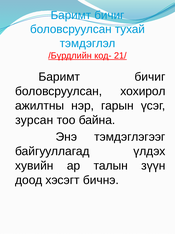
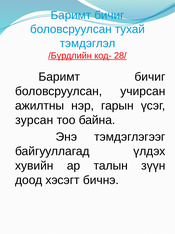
21/: 21/ -> 28/ (120, 55)
хохирол: хохирол -> учирсан (143, 91)
